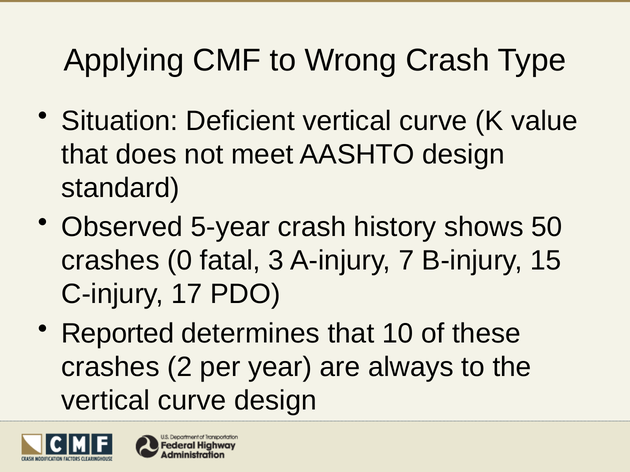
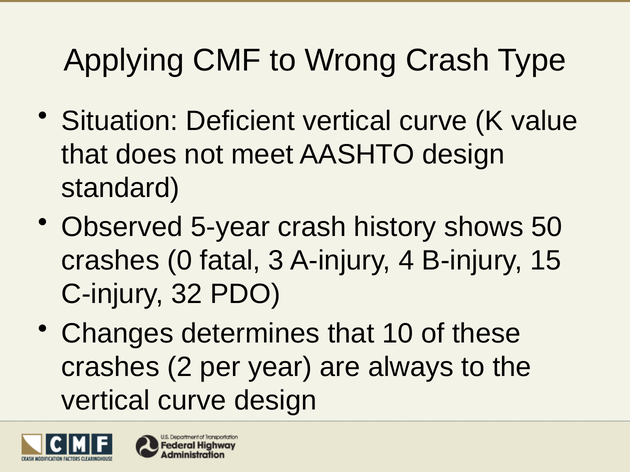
7: 7 -> 4 (406, 261)
17: 17 -> 32 (187, 295)
Reported: Reported -> Changes (117, 334)
